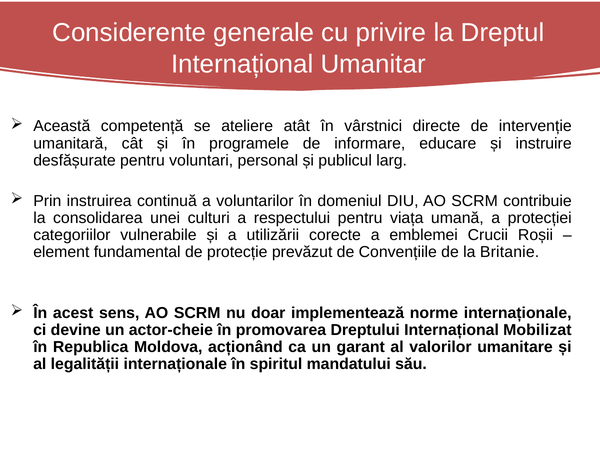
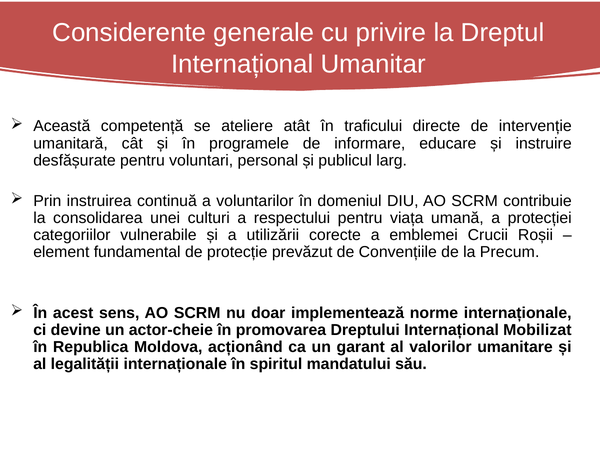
vârstnici: vârstnici -> traficului (373, 126)
Britanie: Britanie -> Precum (510, 252)
